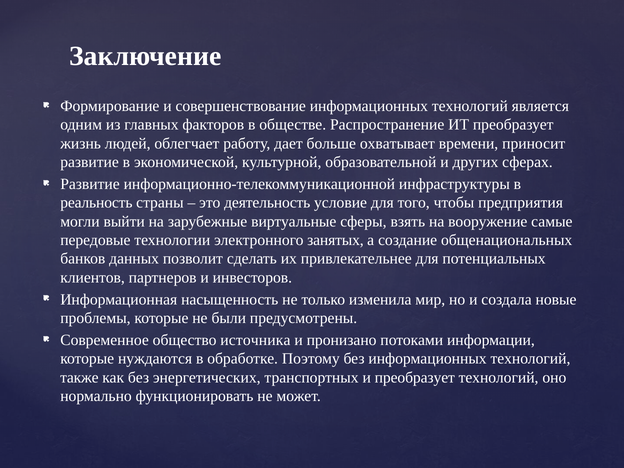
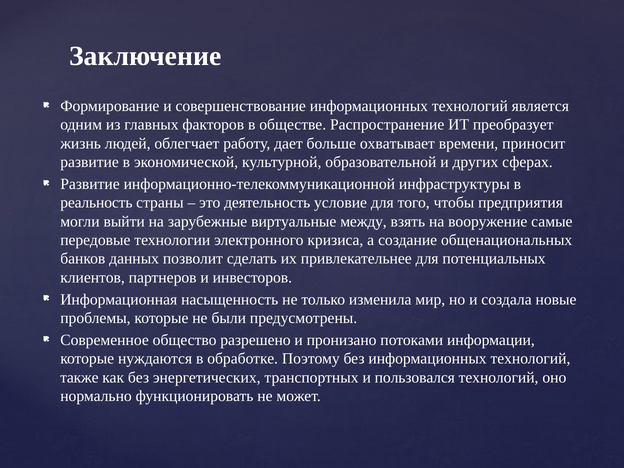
сферы: сферы -> между (364, 221)
занятых: занятых -> кризиса (335, 240)
источника: источника -> разрешено (255, 340)
и преобразует: преобразует -> пользовался (415, 377)
